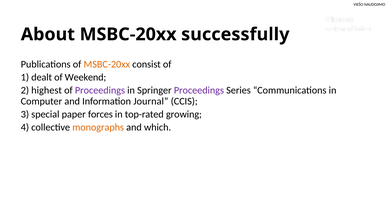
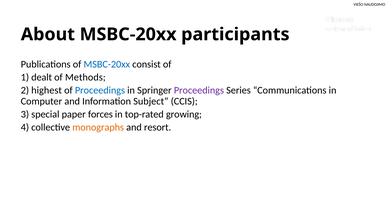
successfully: successfully -> participants (235, 34)
MSBC-20xx colour: orange -> blue (107, 65)
Weekend: Weekend -> Methods (85, 77)
Proceedings colour: purple -> blue (100, 90)
Journal: Journal -> Subject (151, 101)
which: which -> resort (158, 127)
